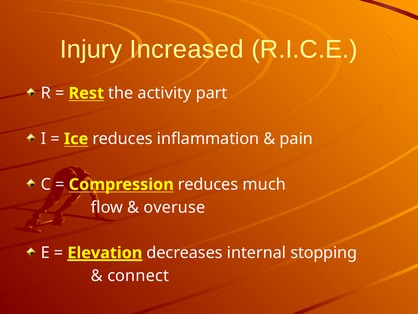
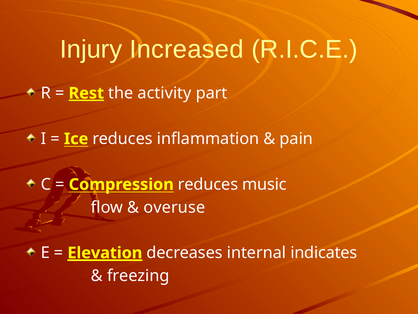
Rest underline: none -> present (86, 93)
much: much -> music (264, 184)
stopping: stopping -> indicates (324, 253)
connect: connect -> freezing (138, 275)
